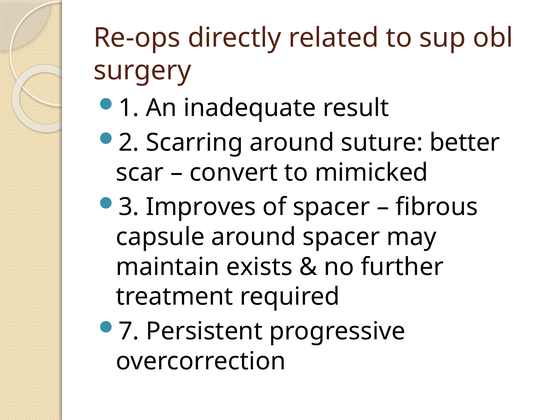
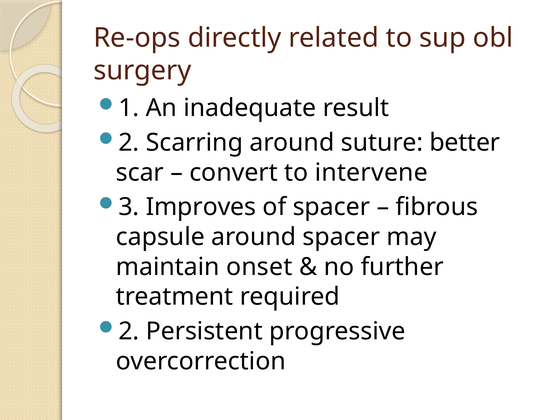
mimicked: mimicked -> intervene (371, 173)
exists: exists -> onset (259, 267)
7: 7 -> 2 (129, 331)
